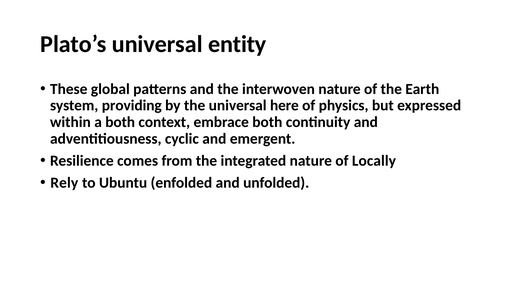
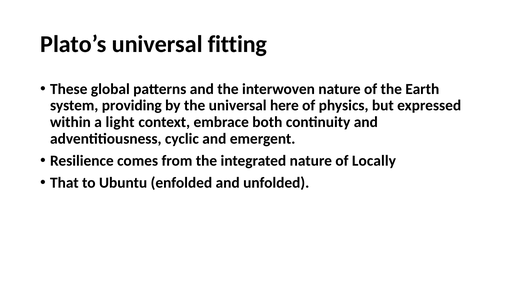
entity: entity -> fitting (237, 44)
a both: both -> light (120, 122)
Rely: Rely -> That (64, 183)
